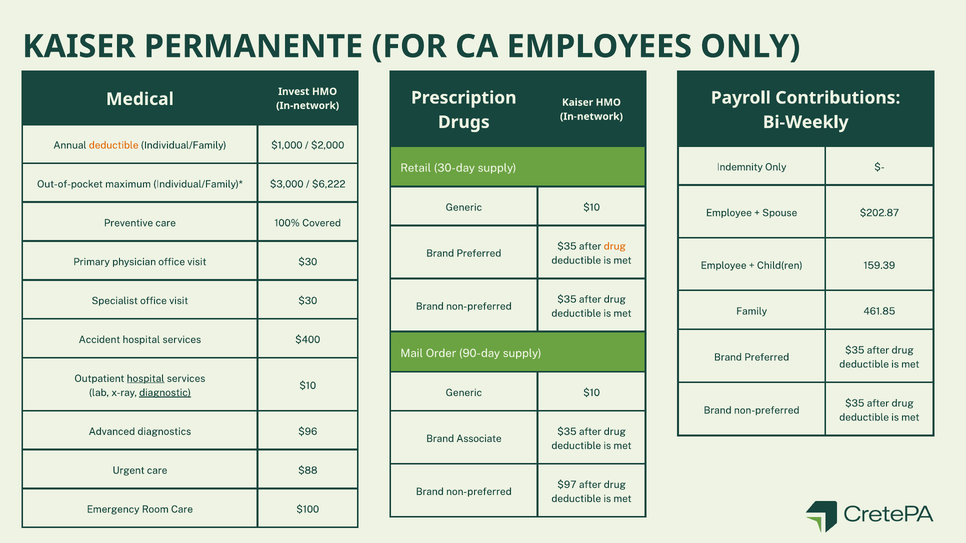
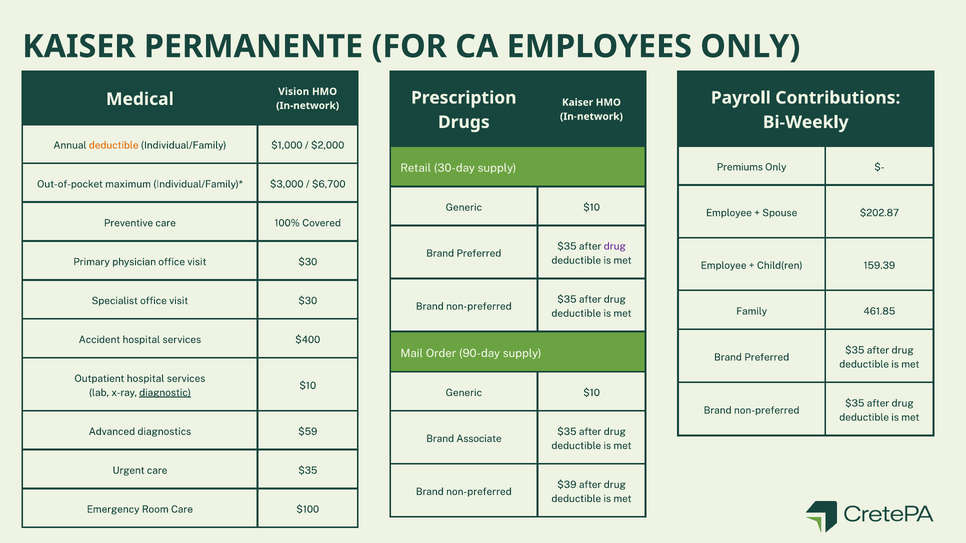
Invest: Invest -> Vision (294, 92)
Indemnity: Indemnity -> Premiums (740, 167)
$6,222: $6,222 -> $6,700 (329, 184)
drug colour: orange -> purple (615, 246)
hospital underline: present -> none (146, 379)
$96: $96 -> $59 (308, 432)
care $88: $88 -> $35 (308, 471)
$97: $97 -> $39 (567, 485)
